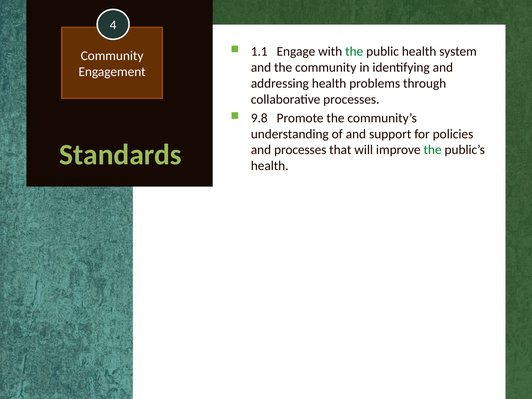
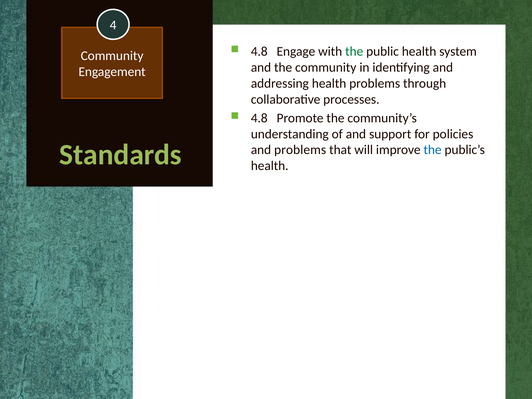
1.1: 1.1 -> 4.8 (259, 52)
9.8: 9.8 -> 4.8 (259, 118)
and processes: processes -> problems (300, 150)
the colour: green -> blue (433, 150)
